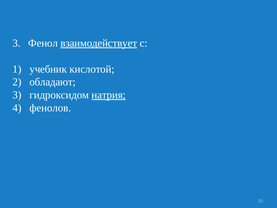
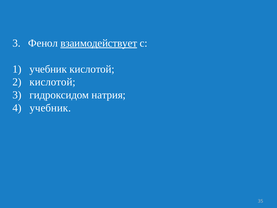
2 обладают: обладают -> кислотой (52, 82)
натрия underline: present -> none (109, 95)
4 фенолов: фенолов -> учебник (50, 108)
